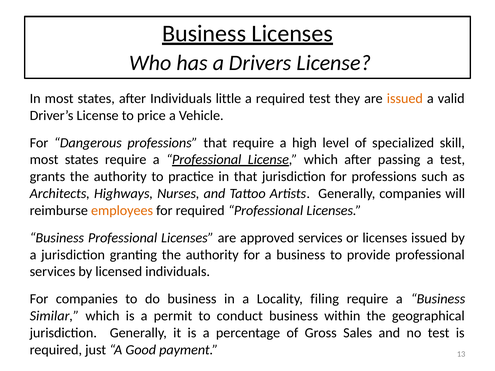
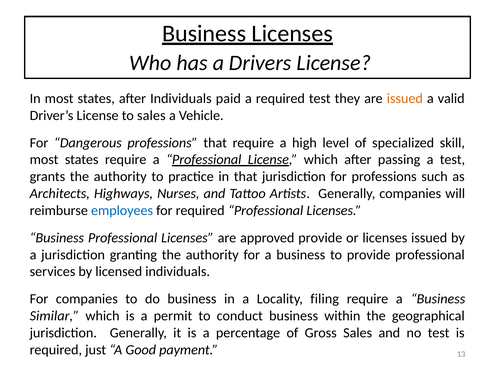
little: little -> paid (228, 99)
to price: price -> sales (151, 115)
employees colour: orange -> blue (122, 211)
approved services: services -> provide (320, 238)
